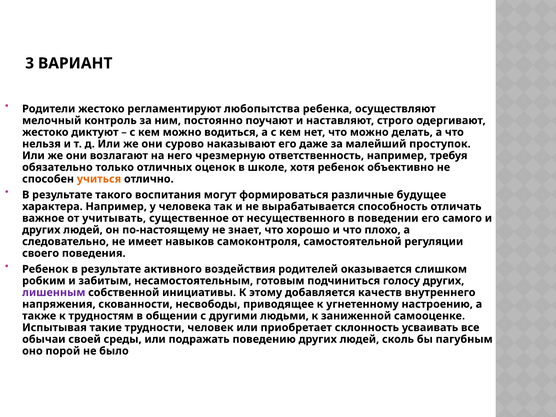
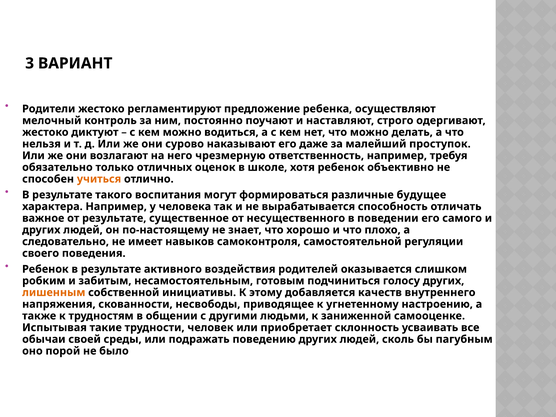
любопытства: любопытства -> предложение (262, 109)
от учитывать: учитывать -> результате (114, 218)
лишенным colour: purple -> orange (54, 292)
